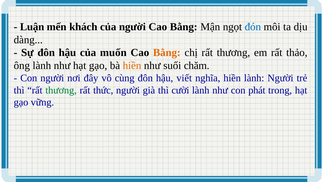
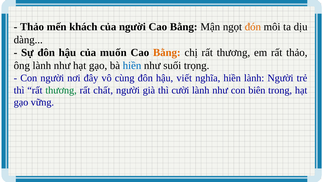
Luận: Luận -> Thảo (32, 27)
đón colour: blue -> orange (253, 27)
hiền colour: orange -> blue (132, 66)
chăm: chăm -> trọng (197, 66)
thức: thức -> chất (103, 90)
phát: phát -> biên (257, 90)
